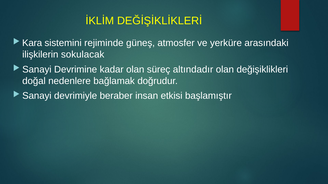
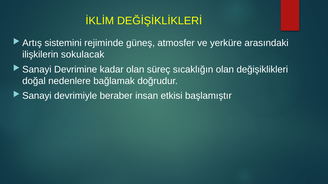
Kara: Kara -> Artış (32, 43)
altındadır: altındadır -> sıcaklığın (193, 70)
